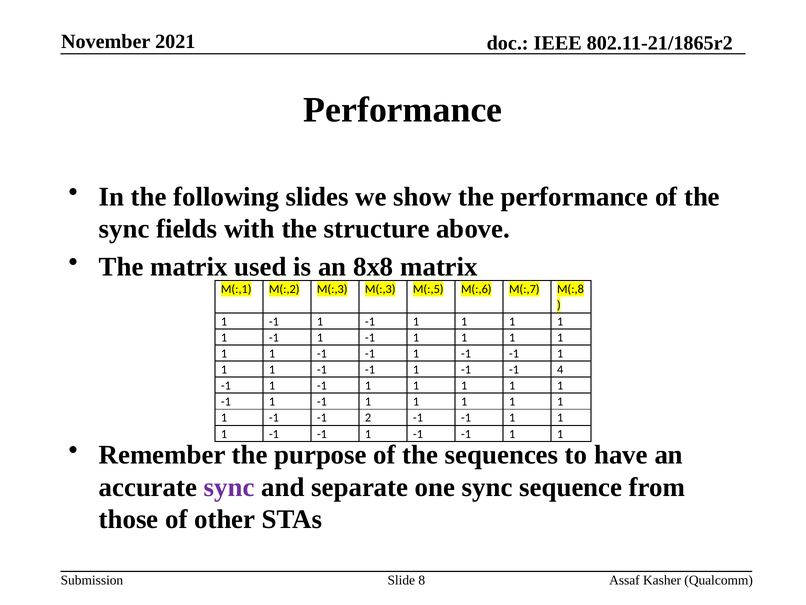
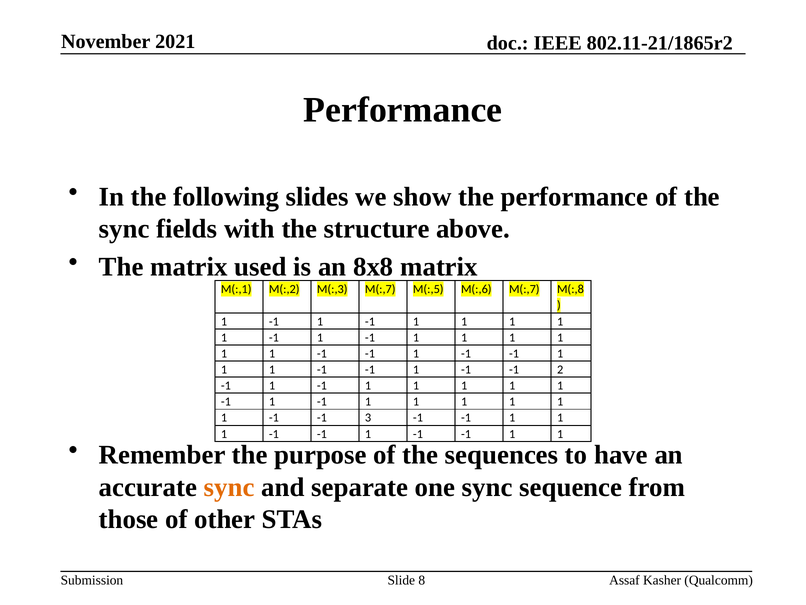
M(:,3 M(:,3: M(:,3 -> M(:,7 (380, 289)
4: 4 -> 2 (560, 369)
2: 2 -> 3 (368, 418)
sync colour: purple -> orange (229, 487)
